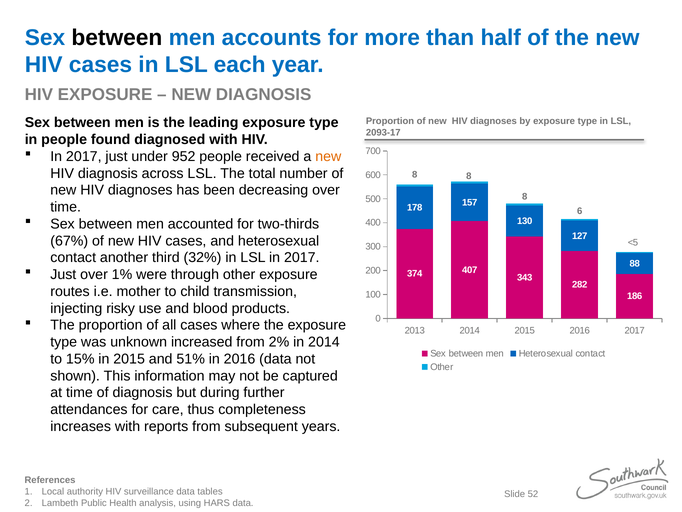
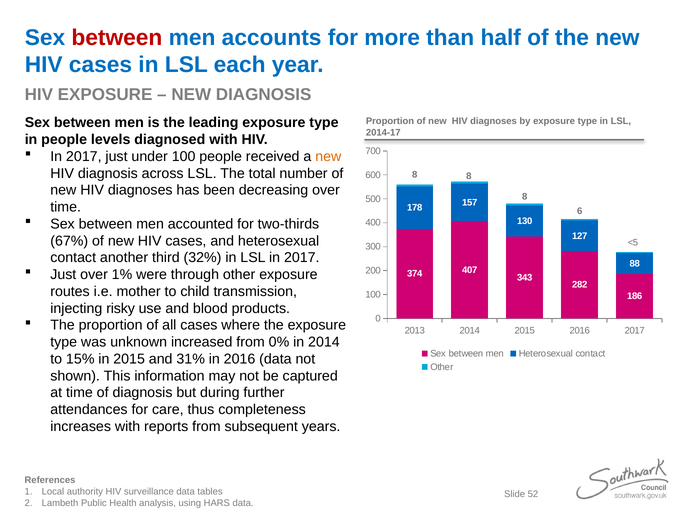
between colour: black -> red (117, 38)
2093-17: 2093-17 -> 2014-17 (383, 132)
found: found -> levels (111, 139)
under 952: 952 -> 100 (184, 156)
2%: 2% -> 0% (279, 342)
51%: 51% -> 31% (191, 359)
